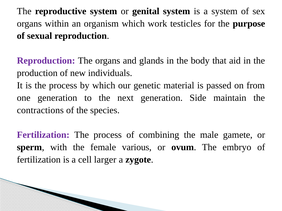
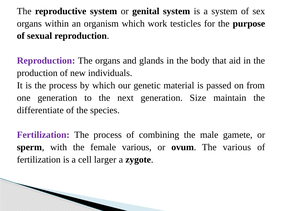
Side: Side -> Size (198, 98)
contractions: contractions -> differentiate (40, 110)
The embryo: embryo -> various (237, 148)
